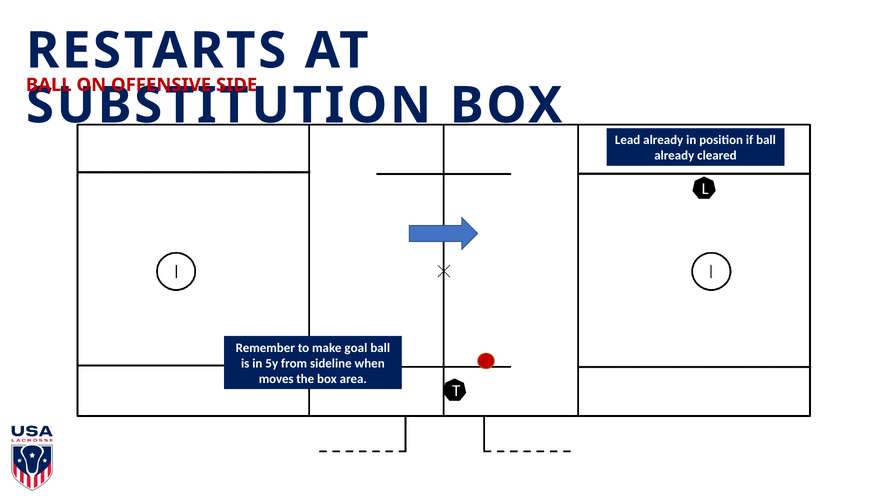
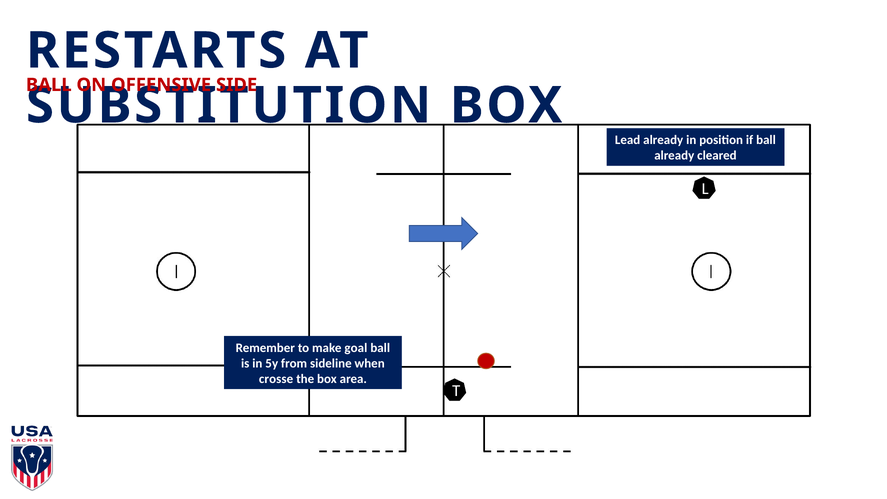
moves: moves -> crosse (276, 379)
